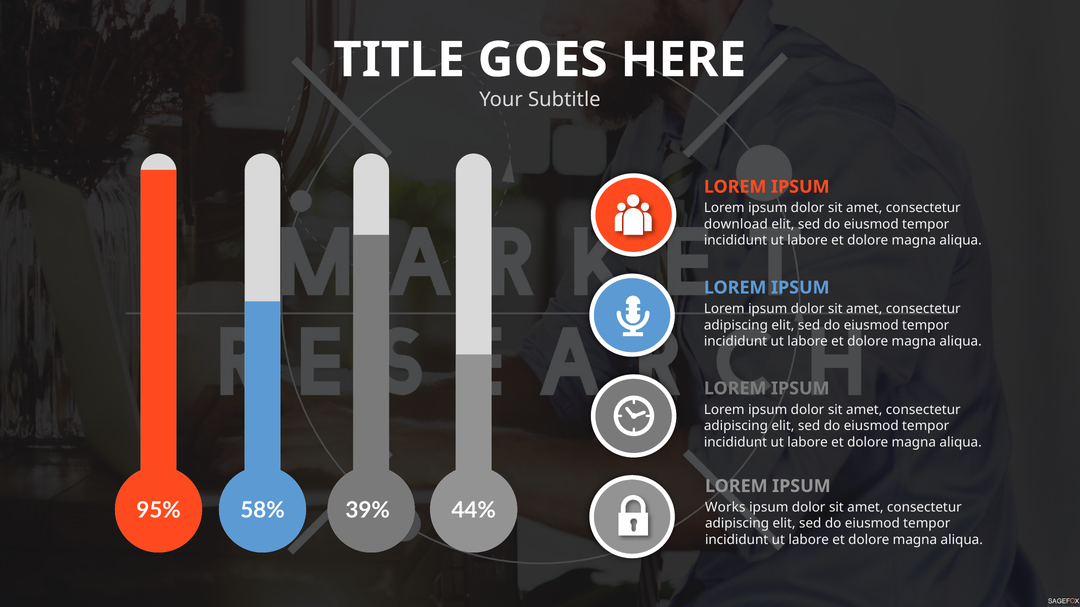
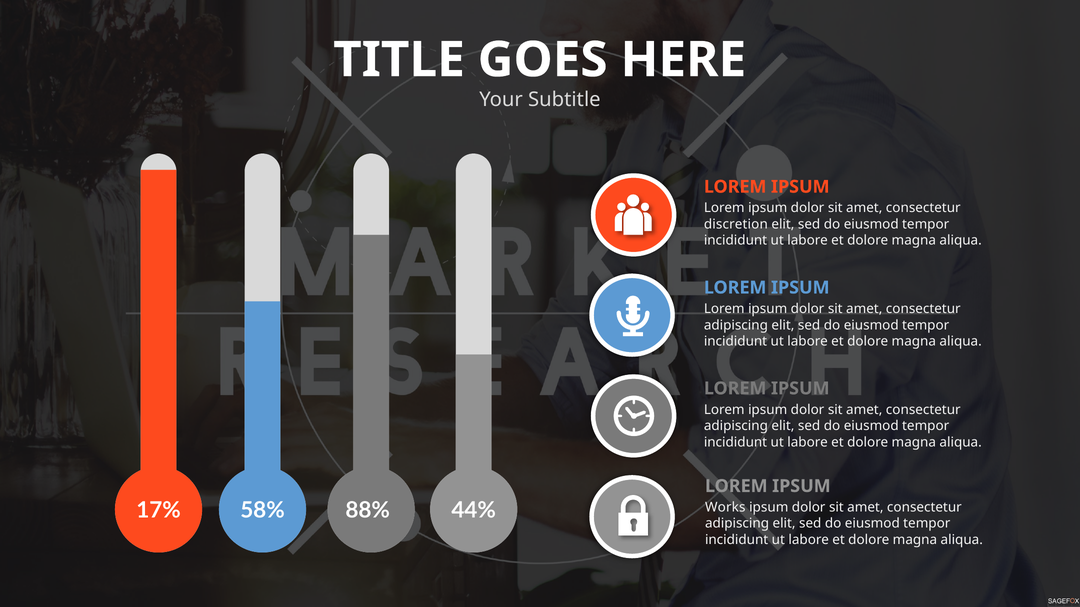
download: download -> discretion (736, 224)
95%: 95% -> 17% (159, 511)
39%: 39% -> 88% (368, 511)
